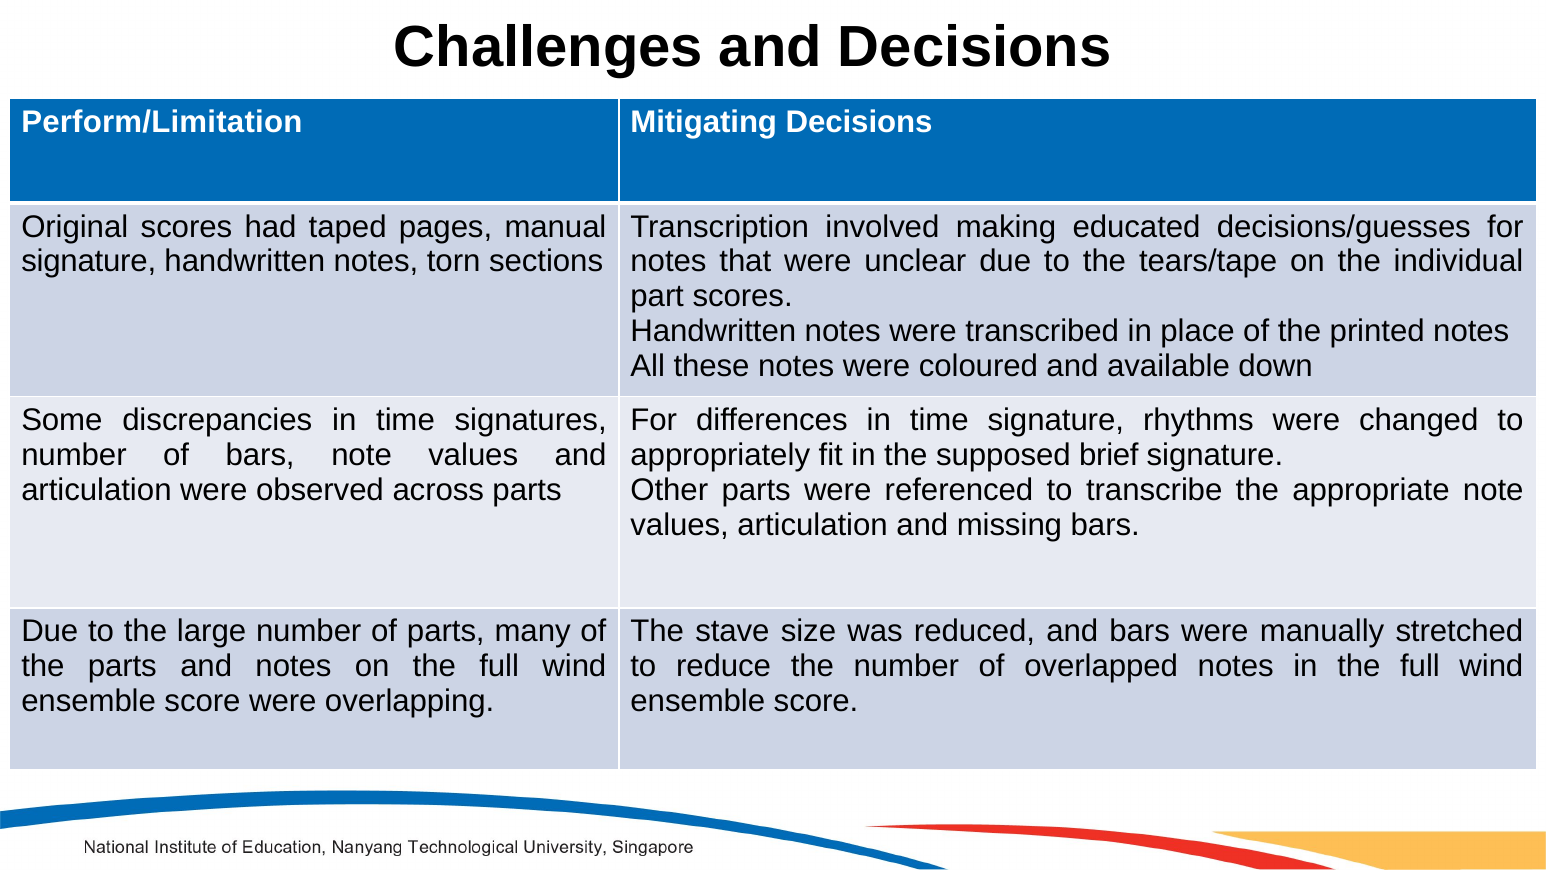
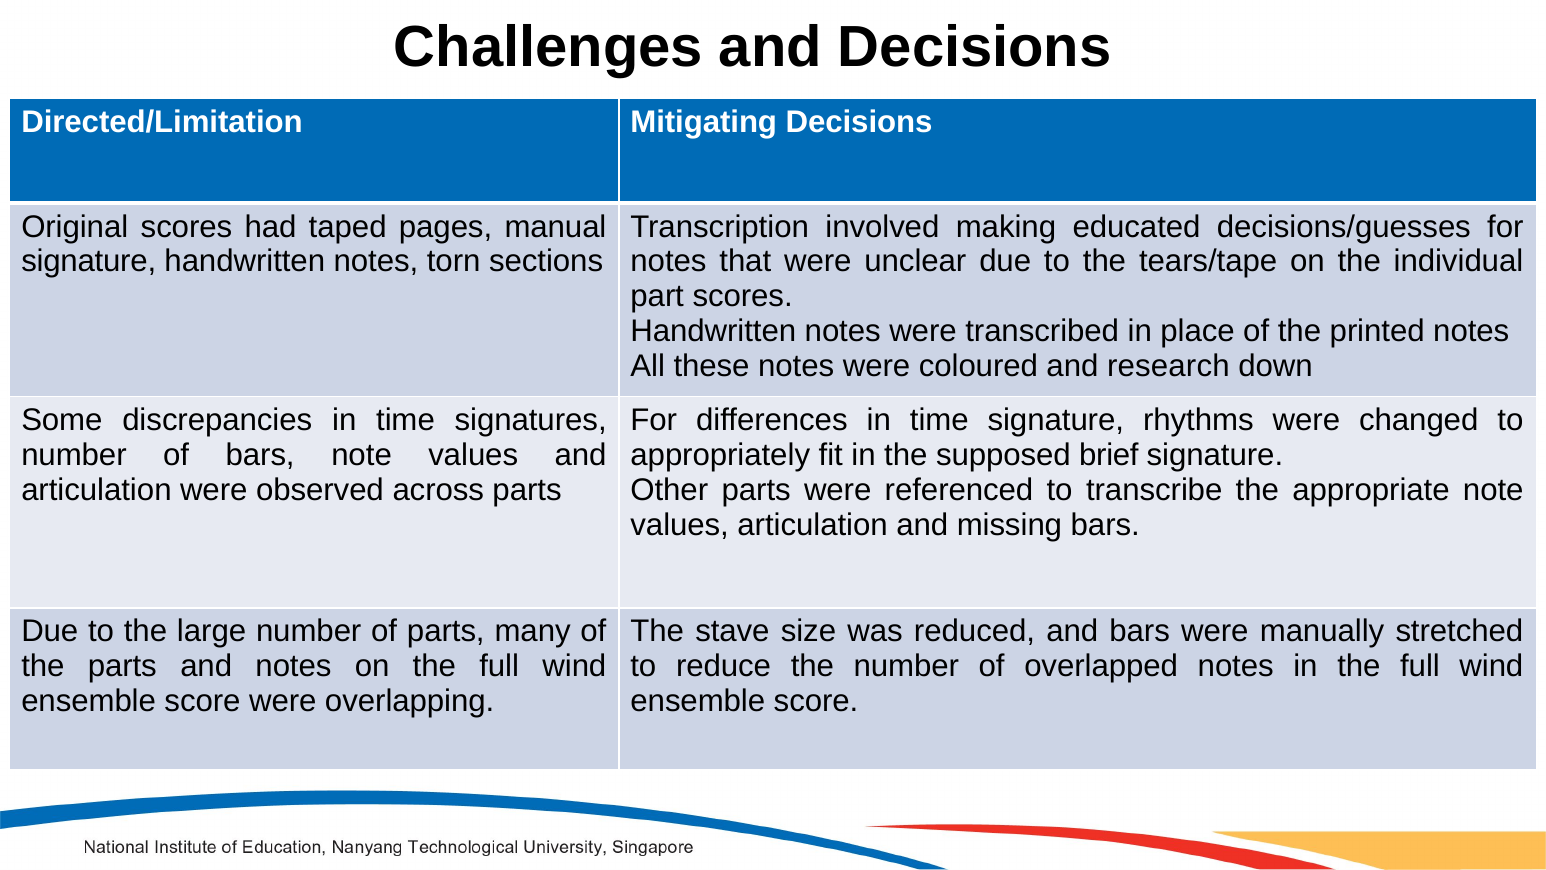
Perform/Limitation: Perform/Limitation -> Directed/Limitation (162, 122)
available: available -> research (1168, 366)
